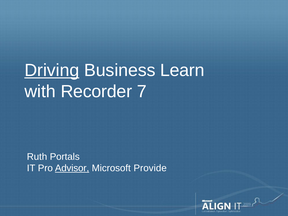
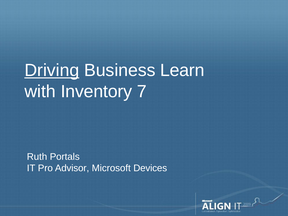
Recorder: Recorder -> Inventory (96, 91)
Advisor underline: present -> none (72, 168)
Provide: Provide -> Devices (150, 168)
